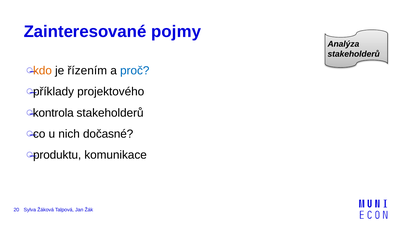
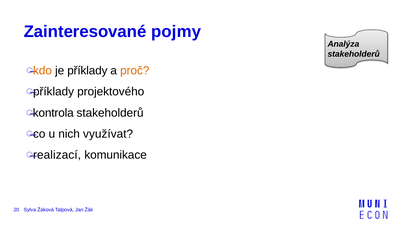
je řízením: řízením -> příklady (87, 71)
proč colour: blue -> orange (135, 71)
dočasné: dočasné -> využívat (108, 134)
produktu: produktu -> realizací (57, 155)
